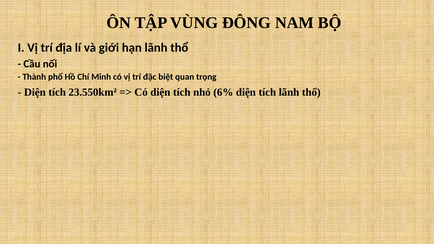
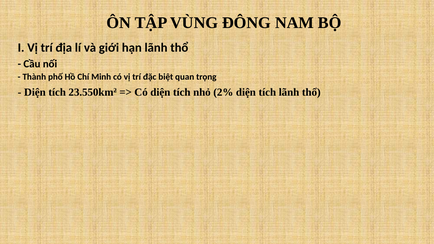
6%: 6% -> 2% (223, 92)
